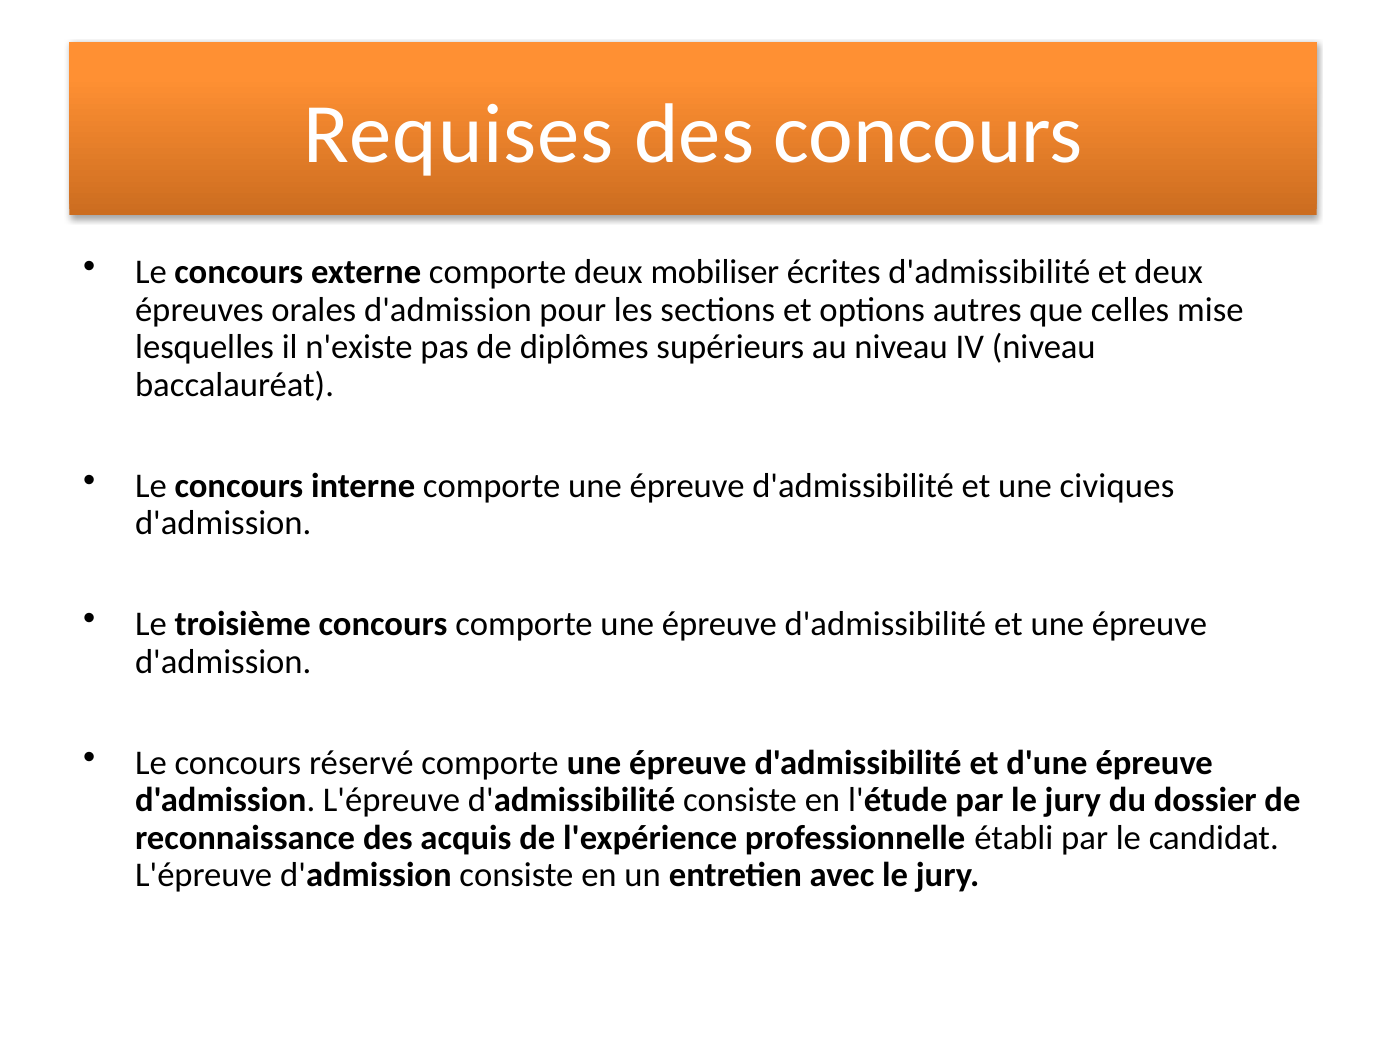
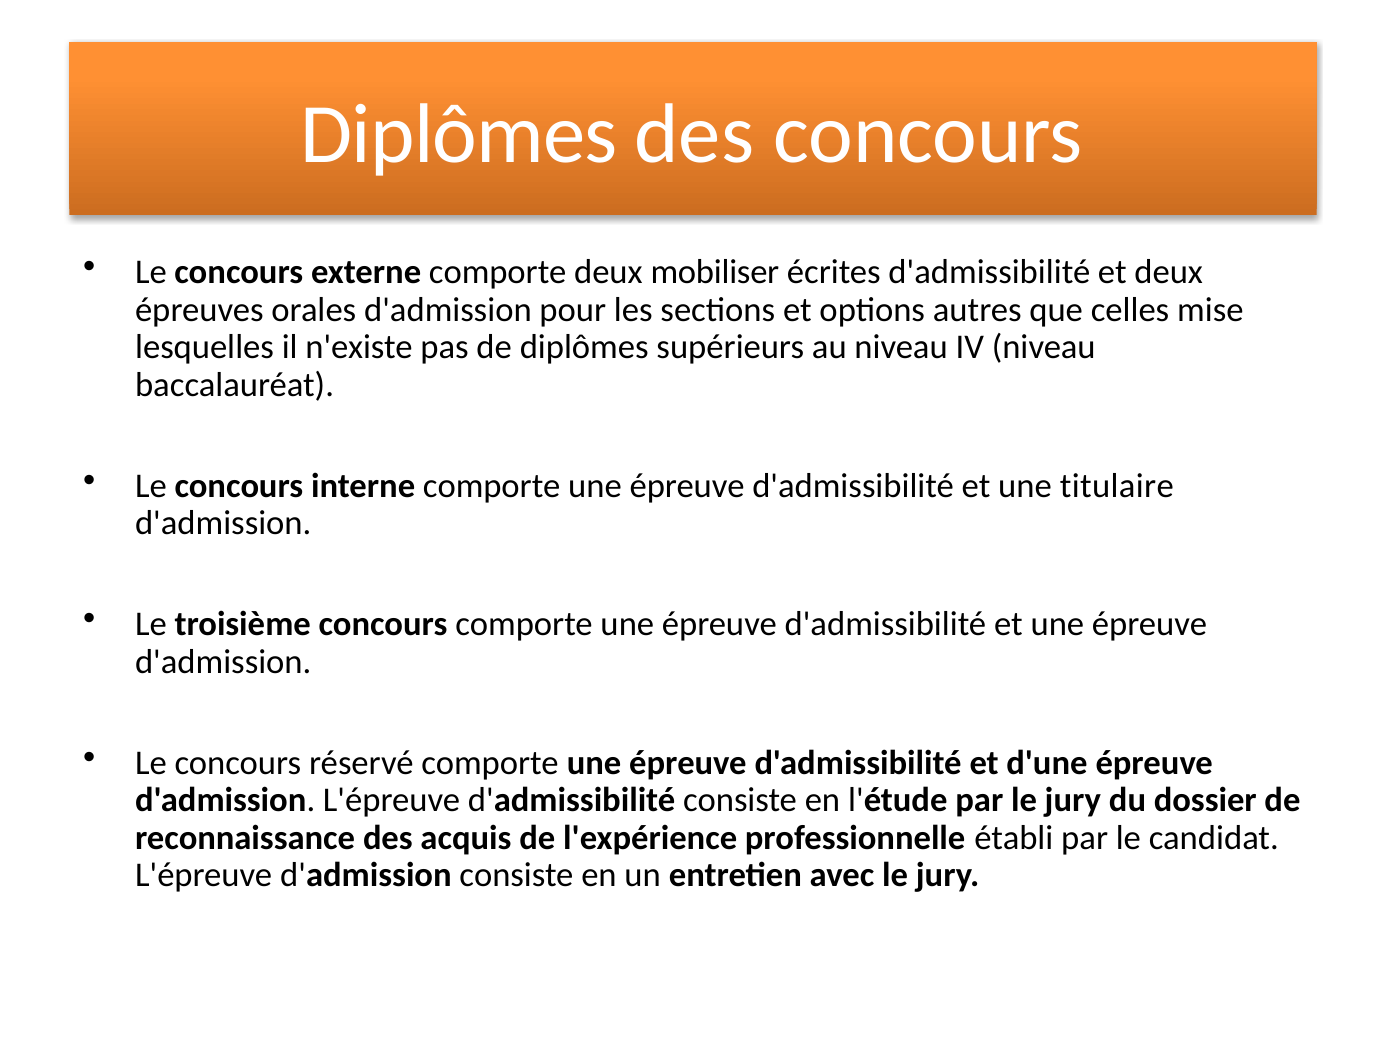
Requises: Requises -> Diplômes (459, 134)
civiques: civiques -> titulaire (1117, 486)
